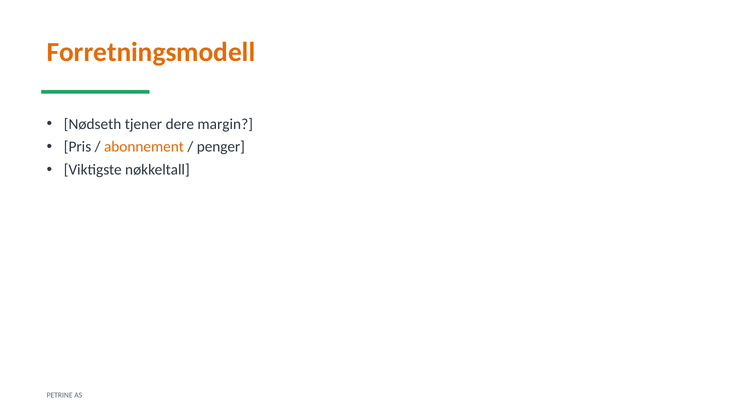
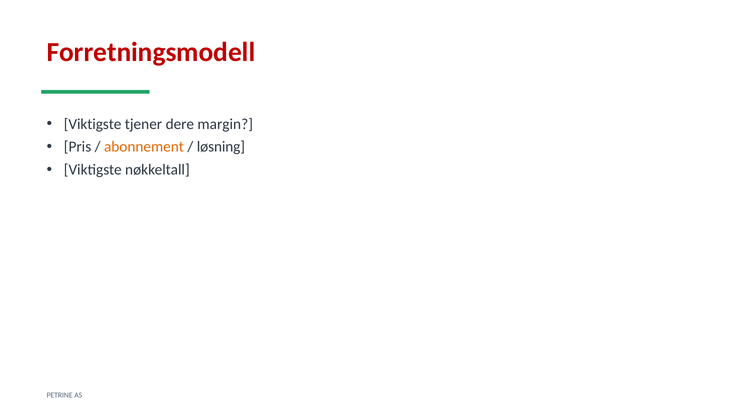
Forretningsmodell colour: orange -> red (151, 52)
Nødseth: Nødseth -> Viktigste (93, 124)
penger: penger -> løsning (221, 147)
